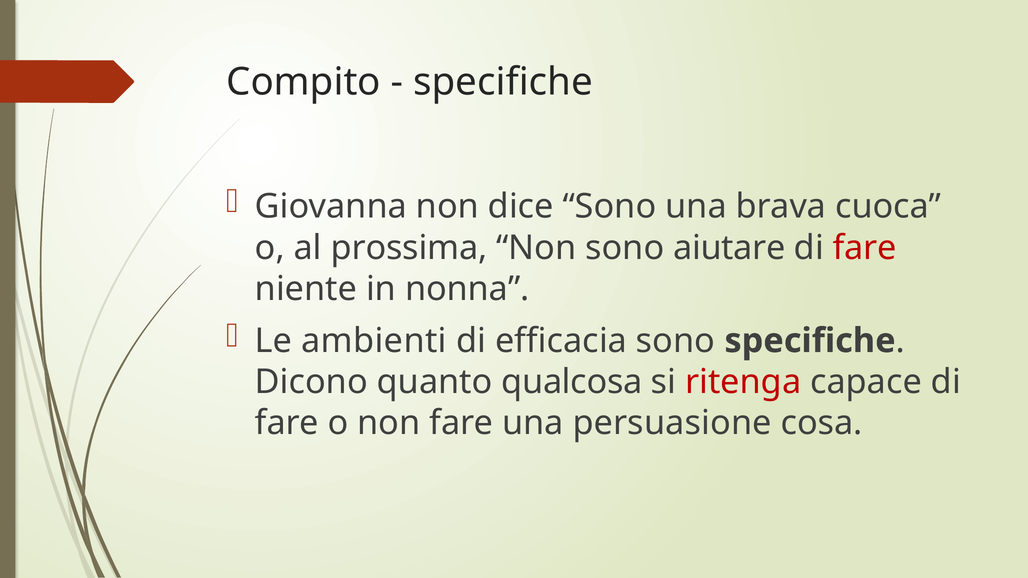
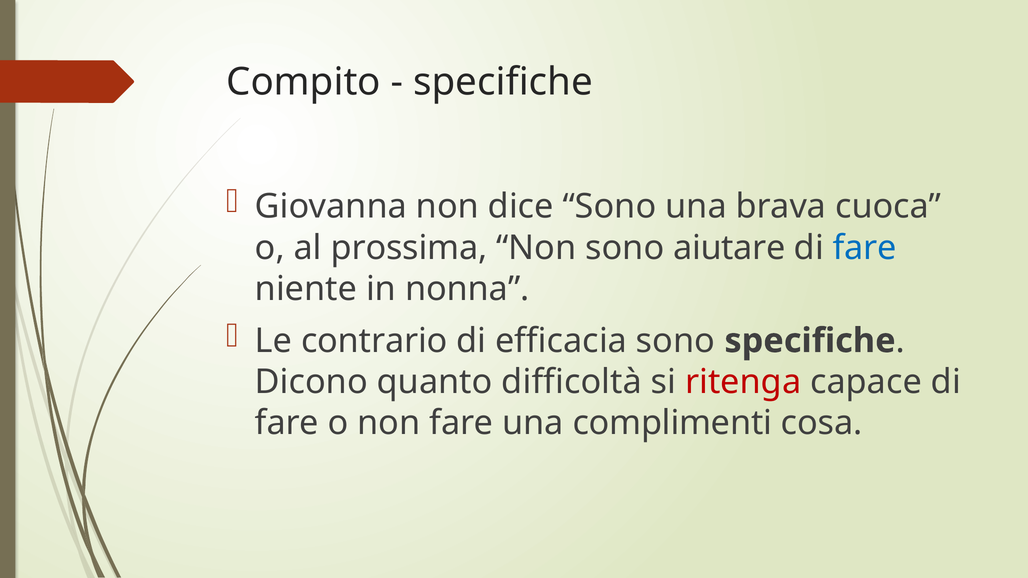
fare colour: red -> blue (865, 248)
ambienti: ambienti -> contrario (374, 341)
qualcosa: qualcosa -> difficoltà (572, 382)
persuasione: persuasione -> complimenti (672, 423)
